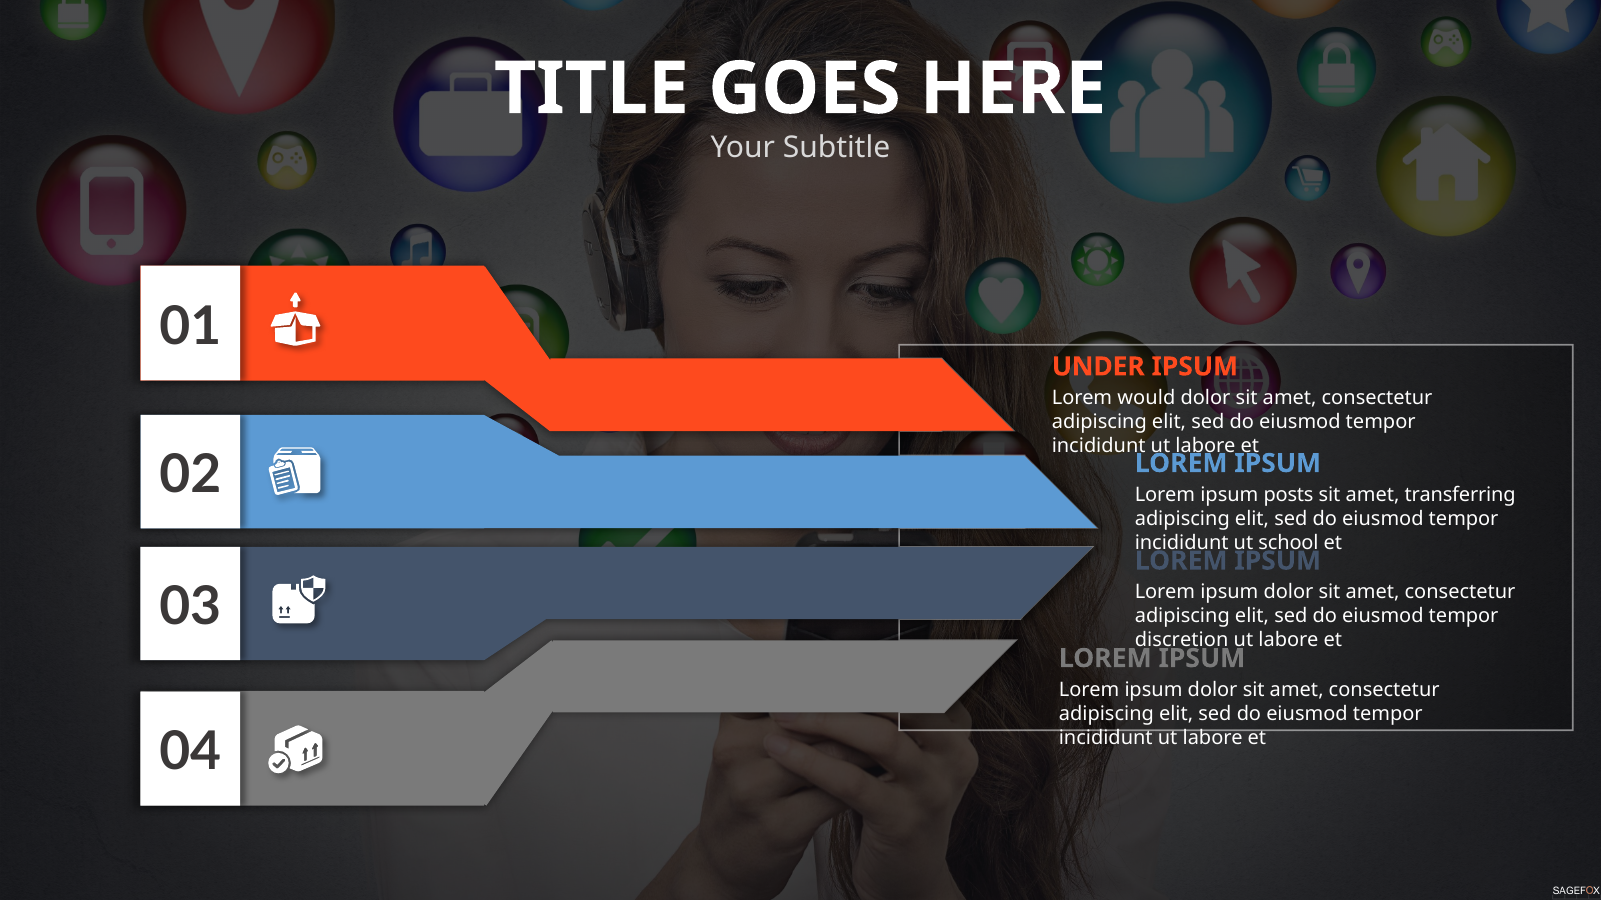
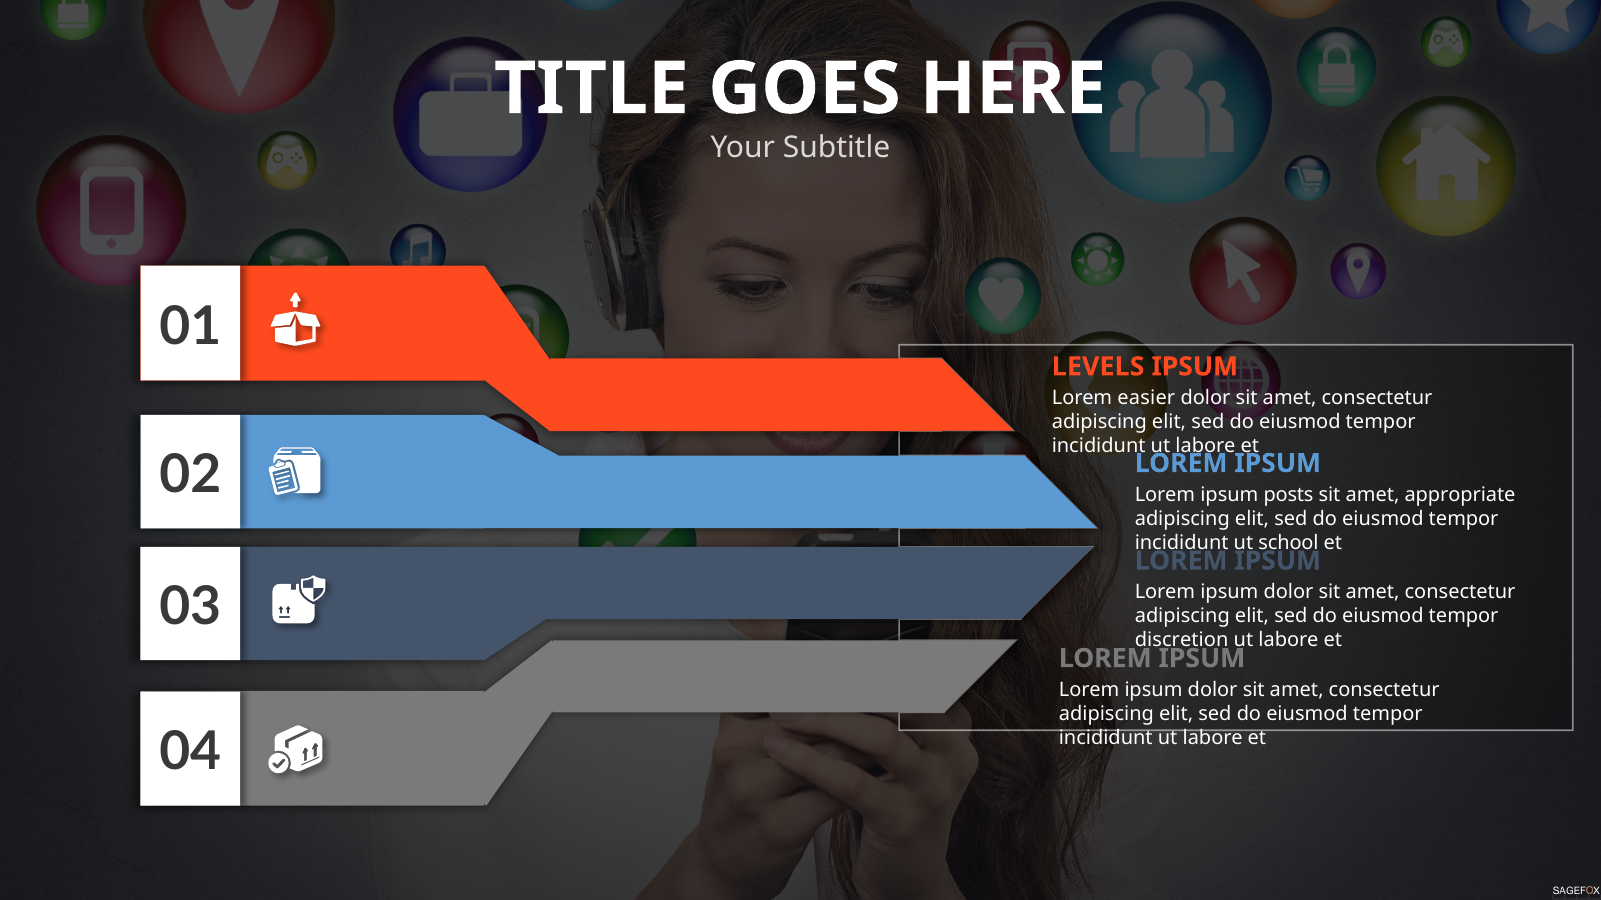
UNDER: UNDER -> LEVELS (1098, 367)
would: would -> easier (1146, 398)
transferring: transferring -> appropriate (1460, 495)
